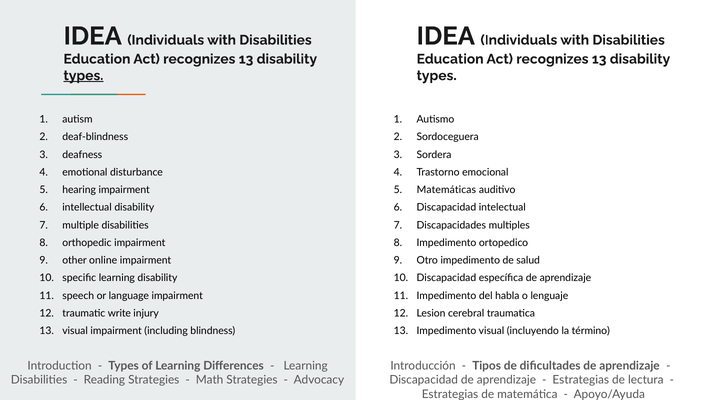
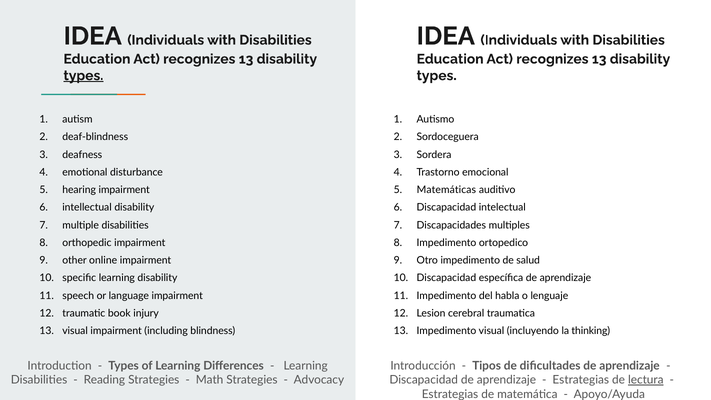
write: write -> book (119, 313)
término: término -> thinking (591, 331)
lectura underline: none -> present (646, 380)
